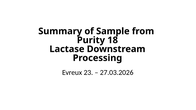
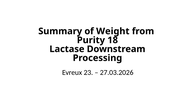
Sample: Sample -> Weight (113, 31)
